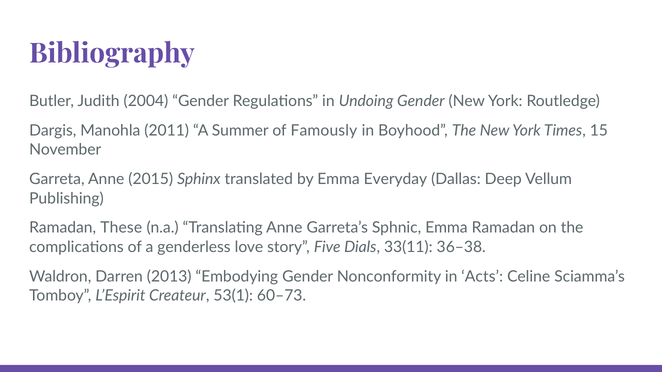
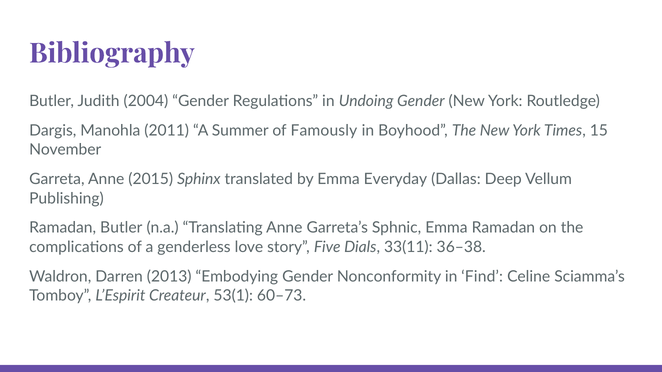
Ramadan These: These -> Butler (121, 228)
Acts: Acts -> Find (482, 277)
